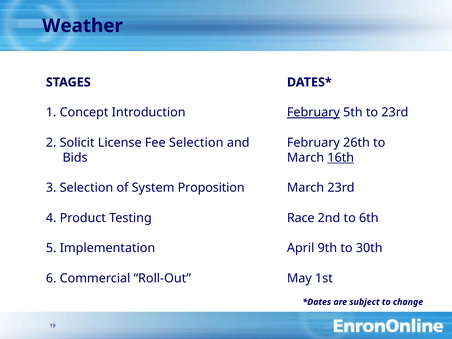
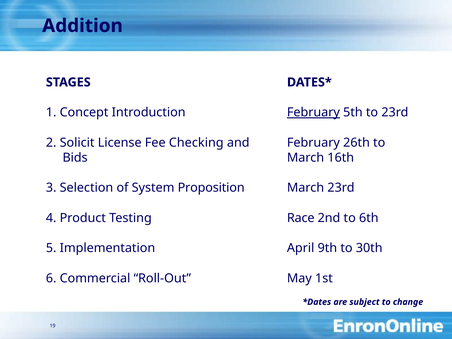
Weather: Weather -> Addition (83, 26)
Fee Selection: Selection -> Checking (196, 143)
16th underline: present -> none (341, 158)
